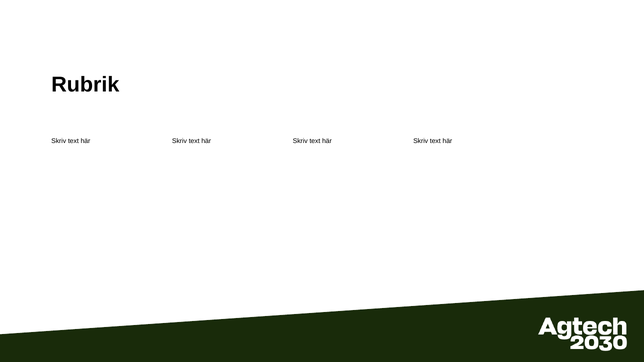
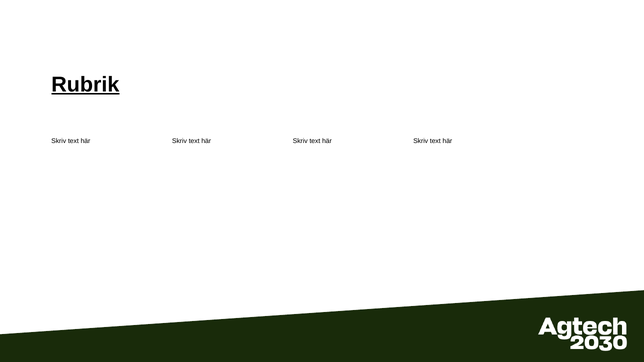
Rubrik underline: none -> present (85, 85)
